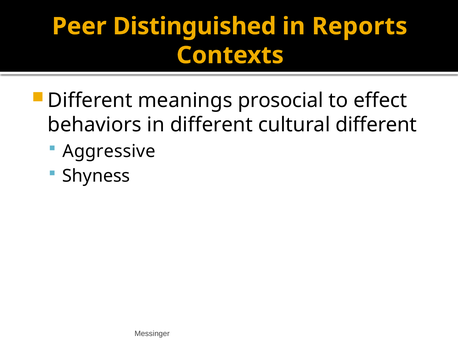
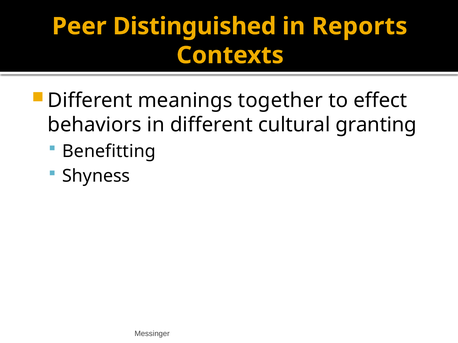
prosocial: prosocial -> together (280, 101)
cultural different: different -> granting (376, 125)
Aggressive: Aggressive -> Benefitting (109, 151)
